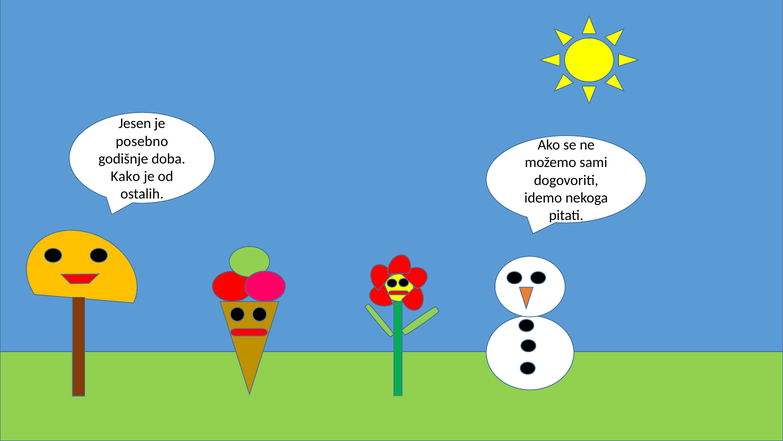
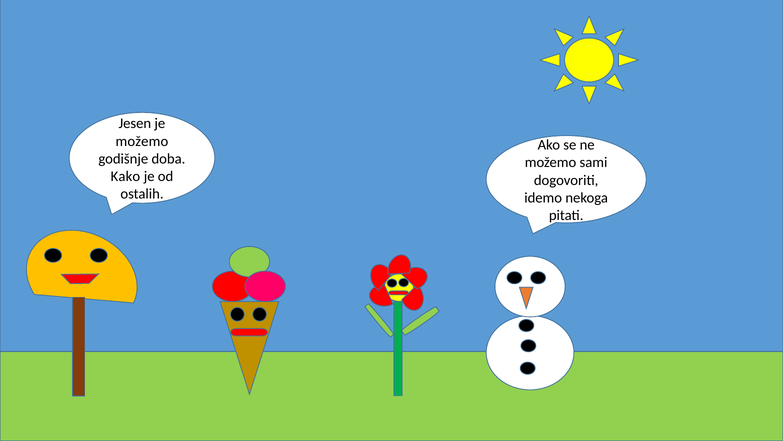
posebno: posebno -> možemo (142, 141)
